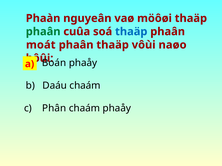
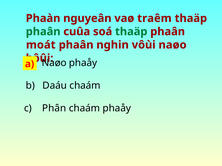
möôøi: möôøi -> traêm (154, 18)
thaäp colour: blue -> green (131, 32)
phaân thaäp: thaäp -> nghin (113, 45)
Boán: Boán -> Naøo (54, 63)
